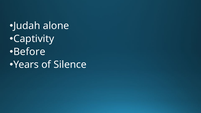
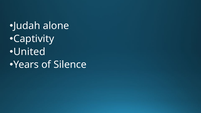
Before: Before -> United (29, 52)
